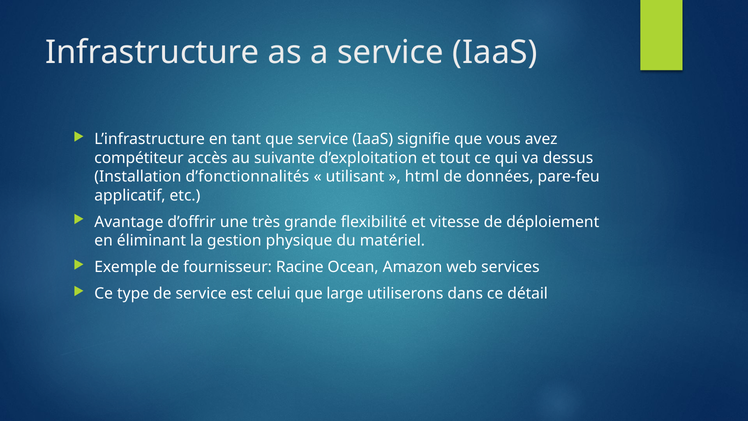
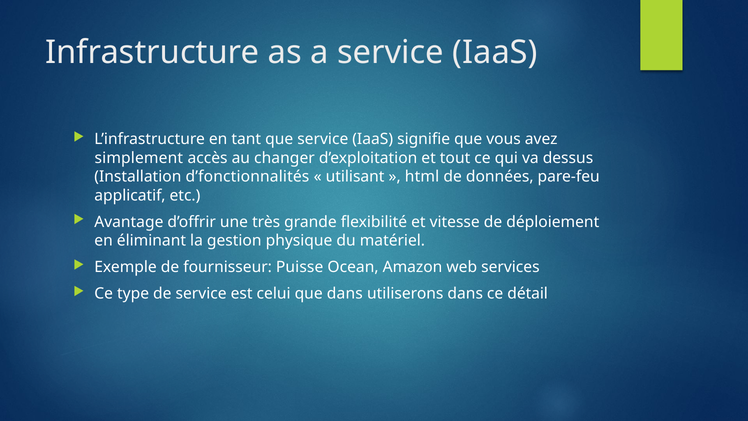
compétiteur: compétiteur -> simplement (139, 158)
suivante: suivante -> changer (284, 158)
Racine: Racine -> Puisse (300, 267)
que large: large -> dans (345, 294)
